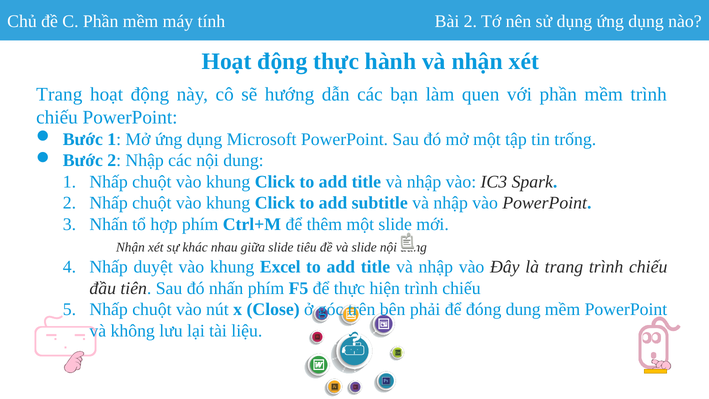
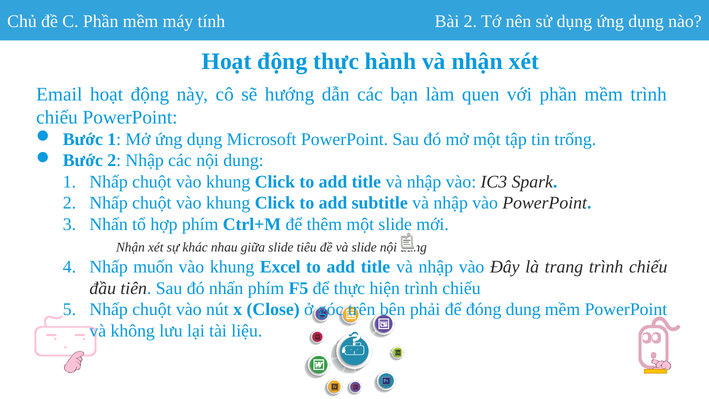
Trang: Trang -> Email (59, 94)
duyệt: duyệt -> muốn (153, 267)
